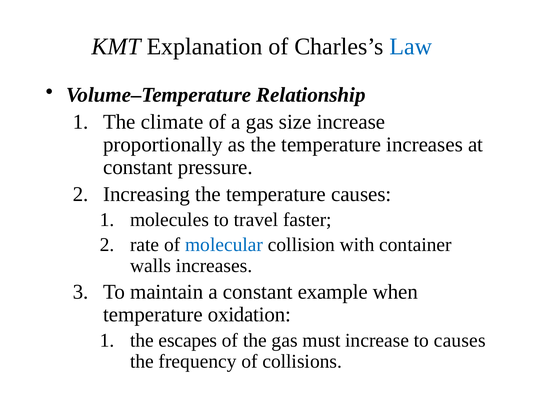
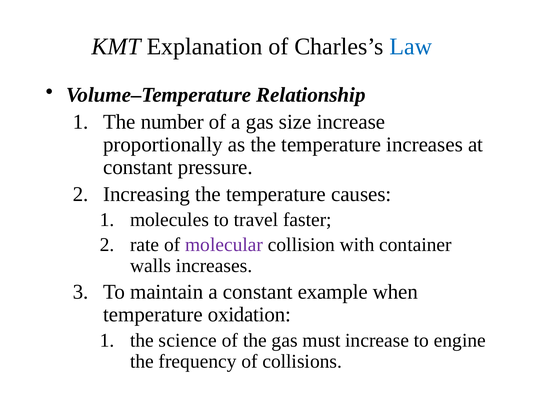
climate: climate -> number (172, 122)
molecular colour: blue -> purple (224, 244)
escapes: escapes -> science (188, 340)
to causes: causes -> engine (460, 340)
